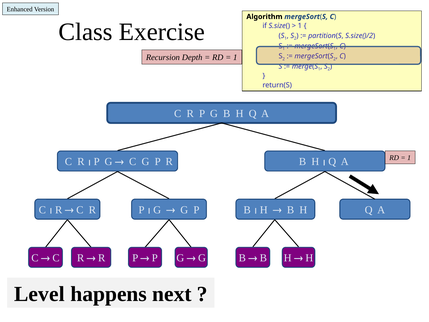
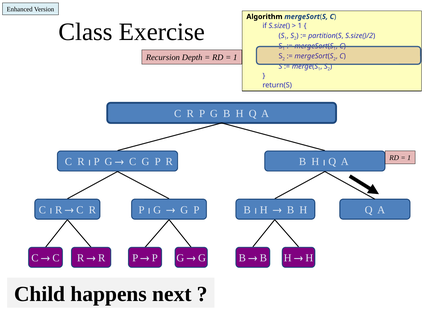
Level: Level -> Child (40, 294)
